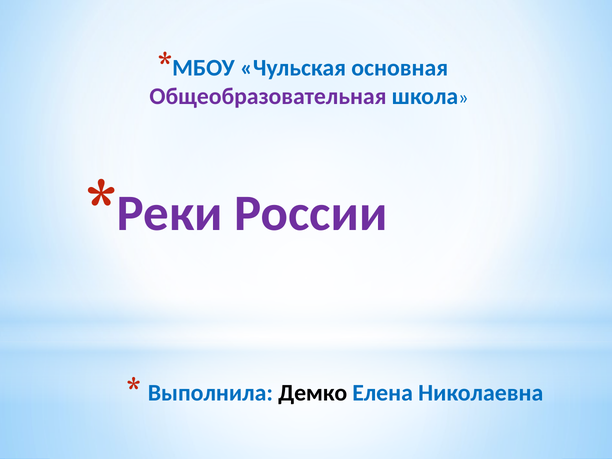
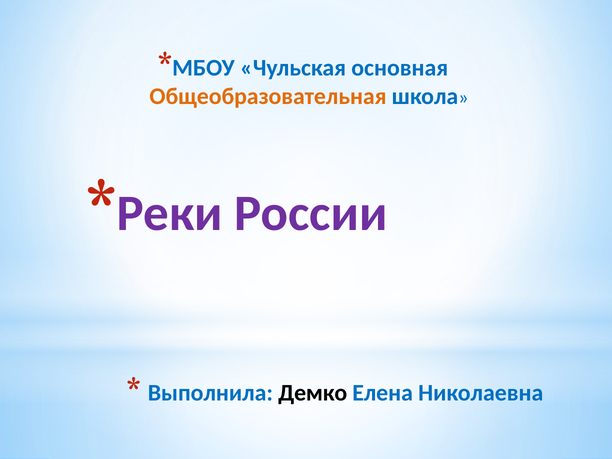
Общеобразовательная colour: purple -> orange (268, 97)
